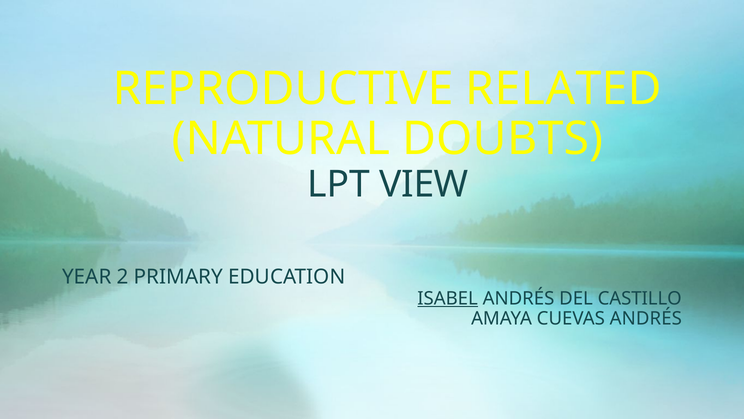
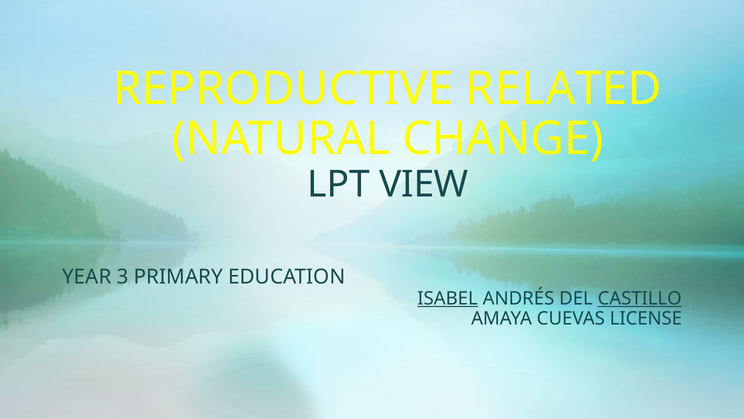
DOUBTS: DOUBTS -> CHANGE (503, 139)
2: 2 -> 3 (123, 277)
CASTILLO underline: none -> present (640, 298)
CUEVAS ANDRÉS: ANDRÉS -> LICENSE (646, 318)
